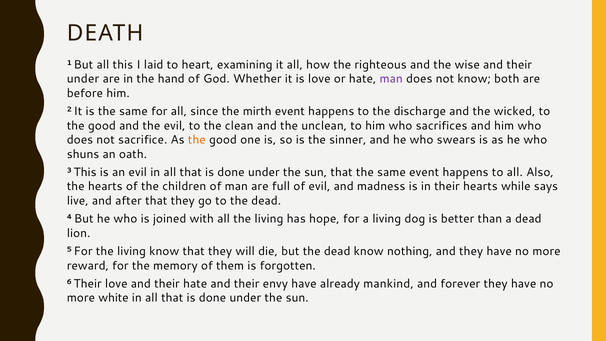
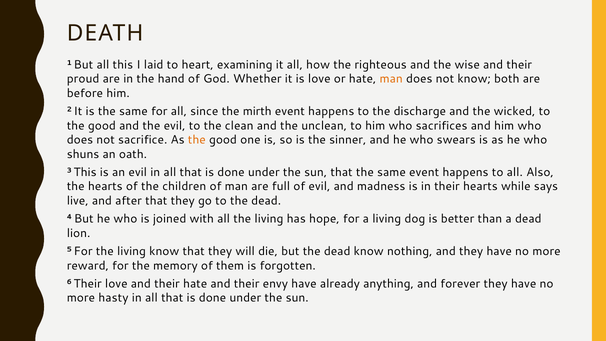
under: under -> proud (83, 79)
man colour: purple -> orange (391, 79)
mankind: mankind -> anything (389, 284)
white: white -> hasty (113, 298)
